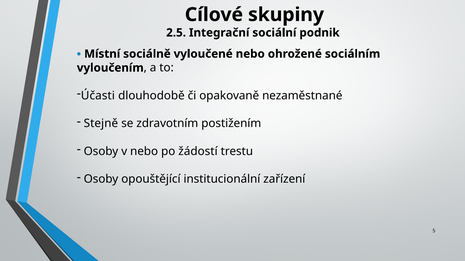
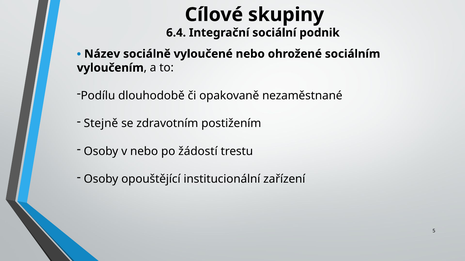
2.5: 2.5 -> 6.4 (176, 33)
Místní: Místní -> Název (102, 54)
Účasti: Účasti -> Podílu (98, 96)
